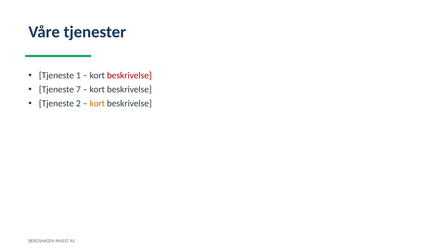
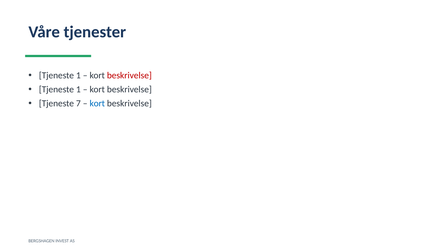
7: 7 -> 1 (78, 90)
2: 2 -> 7 (78, 104)
kort colour: orange -> blue (97, 104)
